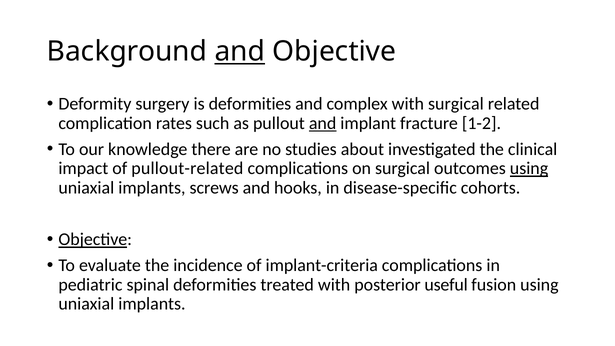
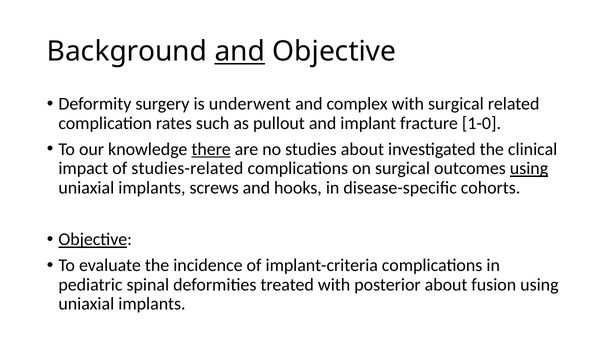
is deformities: deformities -> underwent (250, 104)
and underline: present -> none (323, 123)
1-2: 1-2 -> 1-0 (481, 123)
there underline: none -> present (211, 149)
pullout-related: pullout-related -> studies-related (187, 169)
posterior useful: useful -> about (446, 285)
